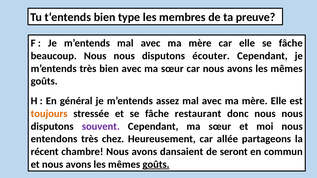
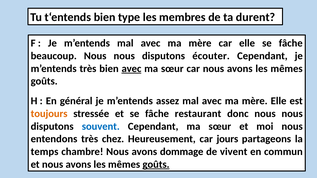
preuve: preuve -> durent (256, 17)
avec underline: none -> present (131, 69)
souvent colour: purple -> blue (101, 127)
allée: allée -> jours (227, 139)
récent: récent -> temps (45, 152)
dansaient: dansaient -> dommage (182, 152)
seront: seront -> vivent (234, 152)
